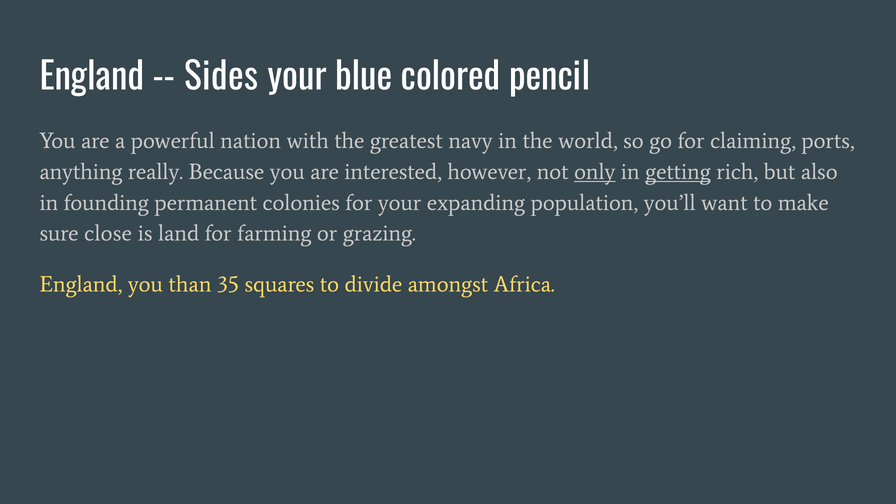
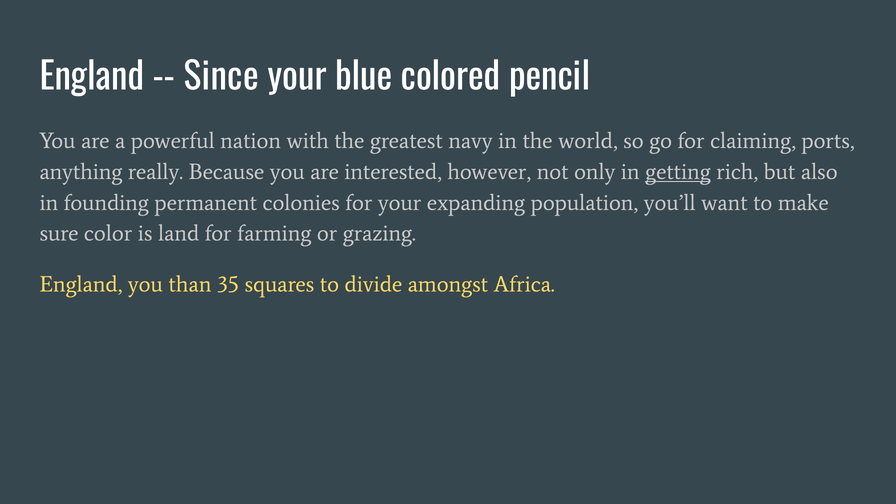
Sides: Sides -> Since (221, 78)
only underline: present -> none (595, 172)
close: close -> color (108, 234)
